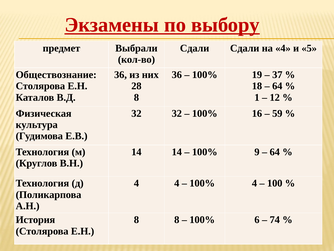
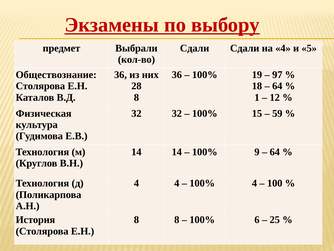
37: 37 -> 97 (277, 75)
16: 16 -> 15 (257, 113)
74: 74 -> 25 (275, 219)
